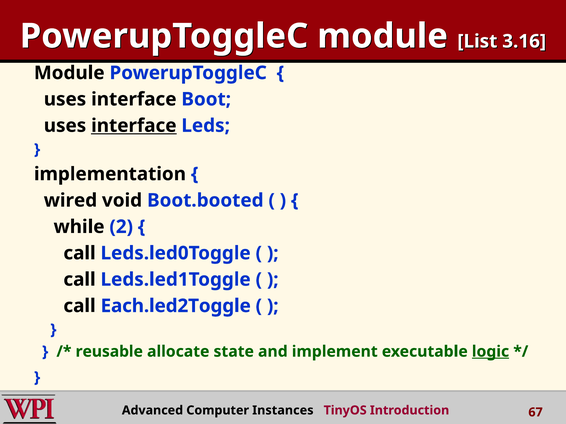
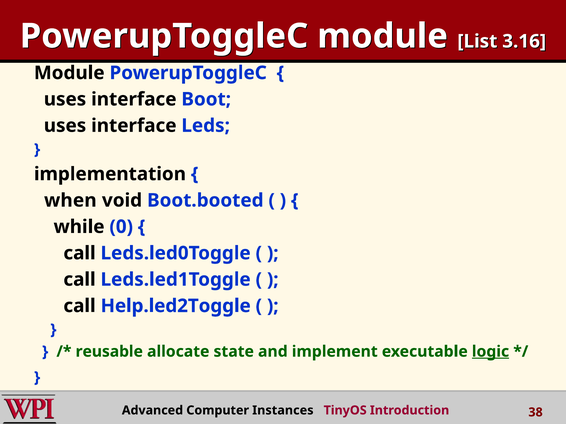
interface underline: present -> none (134, 126)
wired: wired -> when (70, 201)
2: 2 -> 0 (121, 227)
Each.led2Toggle: Each.led2Toggle -> Help.led2Toggle (176, 306)
67: 67 -> 38 (536, 413)
